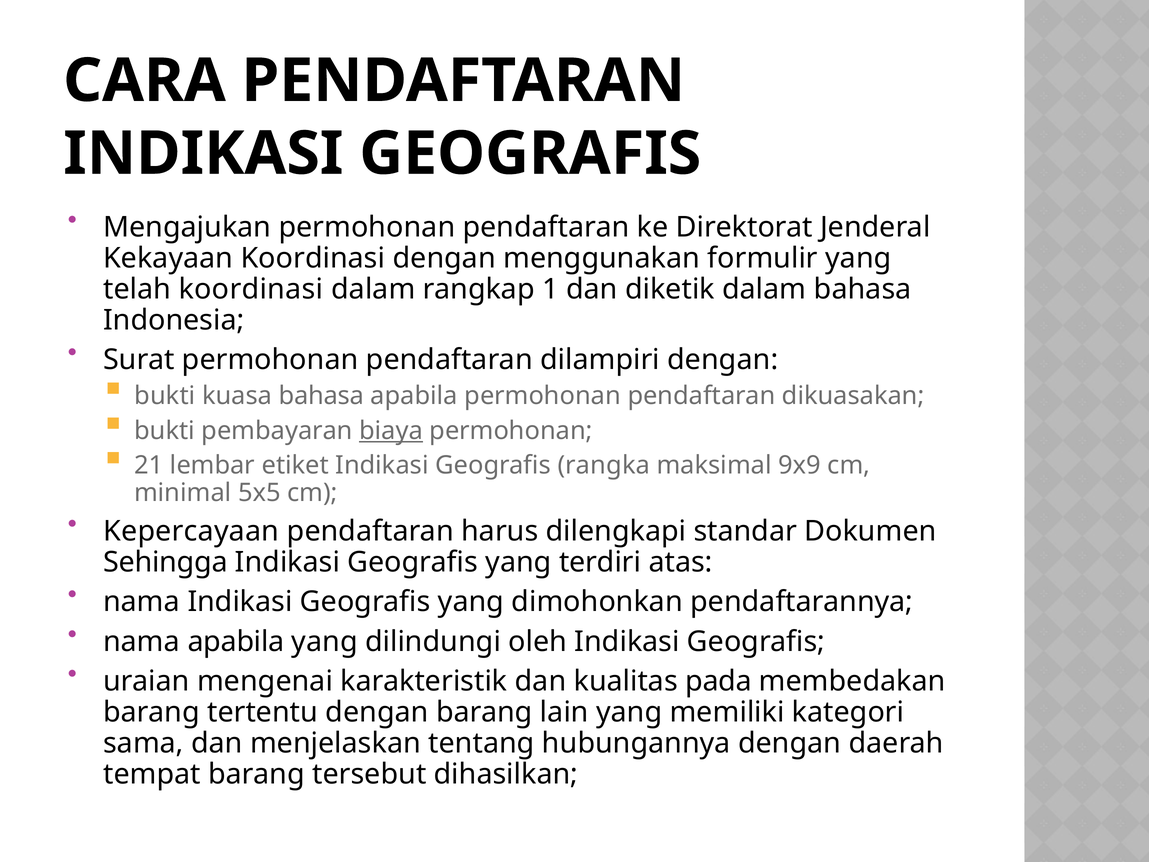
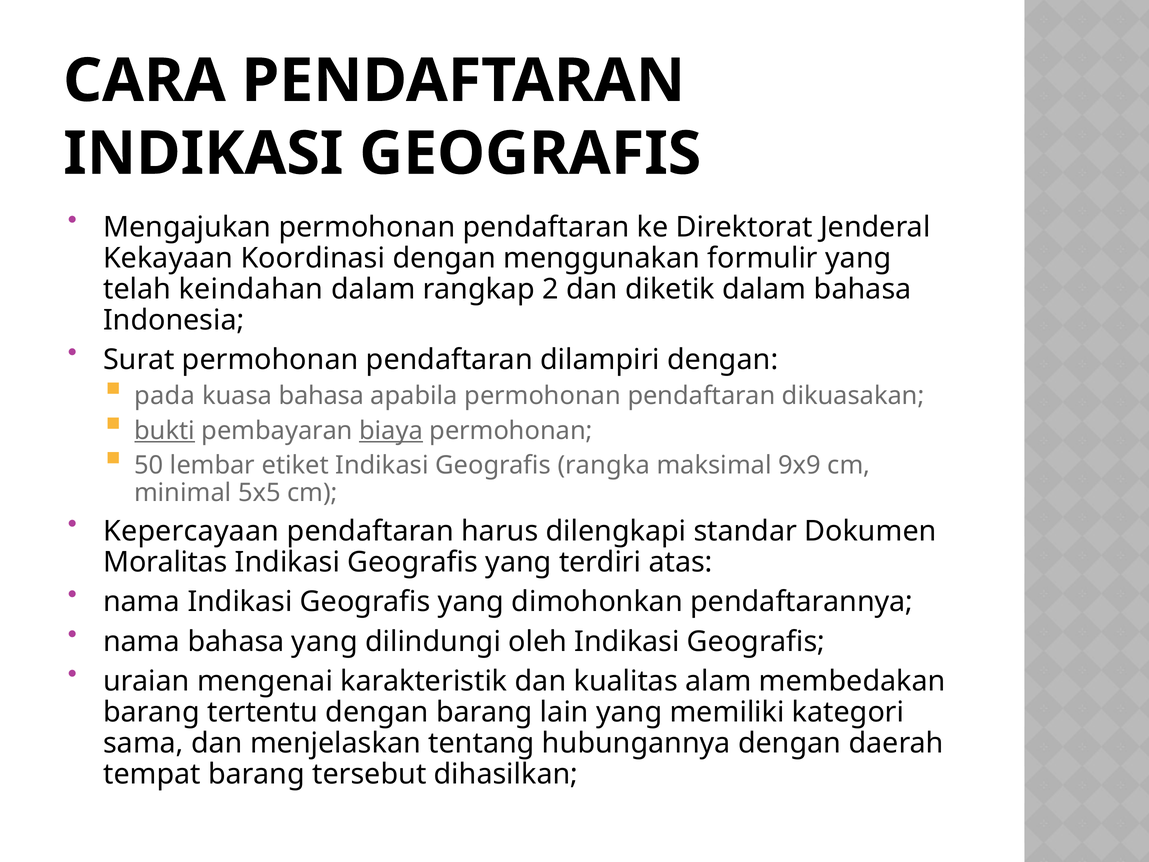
telah koordinasi: koordinasi -> keindahan (251, 289)
1: 1 -> 2 (550, 289)
bukti: bukti -> pada (165, 396)
bukti underline: none -> present (165, 431)
21: 21 -> 50 (149, 465)
Sehingga: Sehingga -> Moralitas (165, 562)
nama apabila: apabila -> bahasa (236, 641)
pada: pada -> alam (718, 681)
